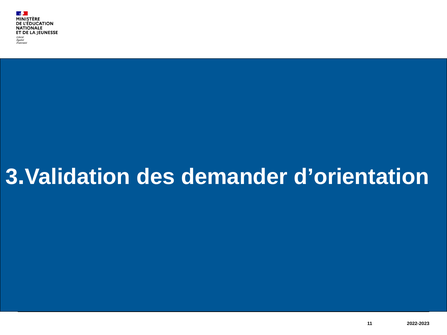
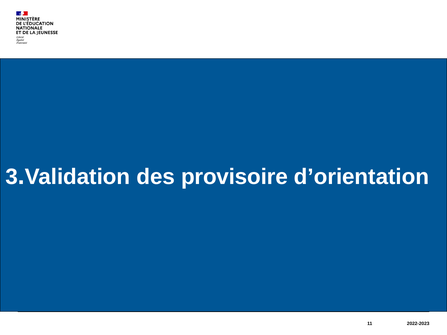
demander: demander -> provisoire (234, 177)
